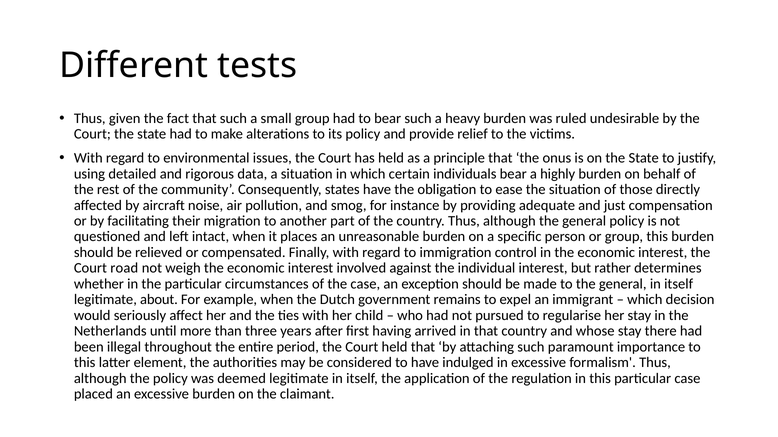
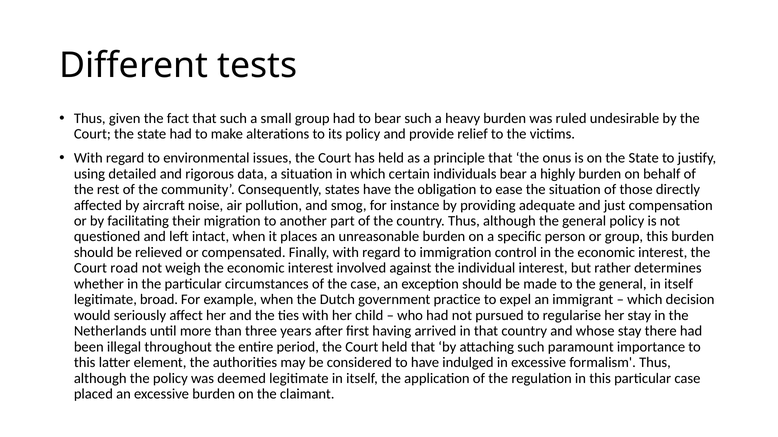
about: about -> broad (159, 300)
remains: remains -> practice (457, 300)
